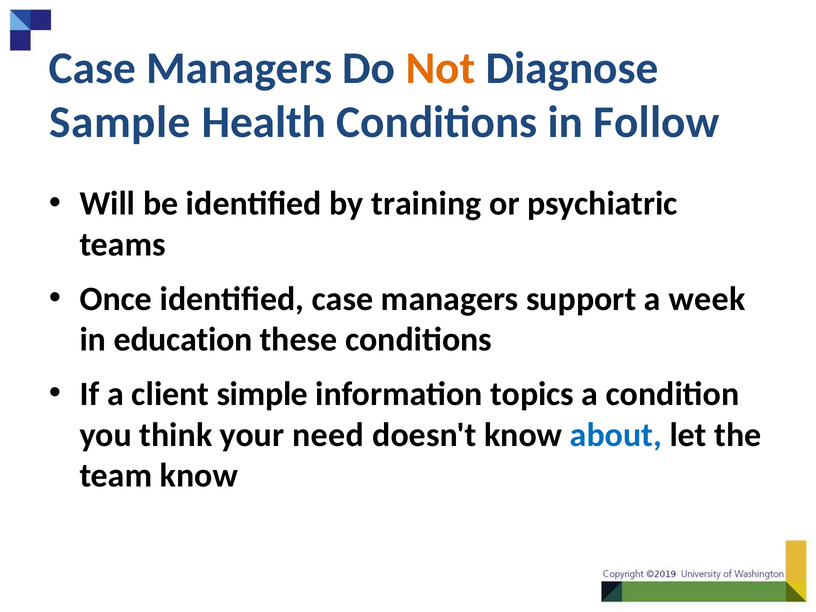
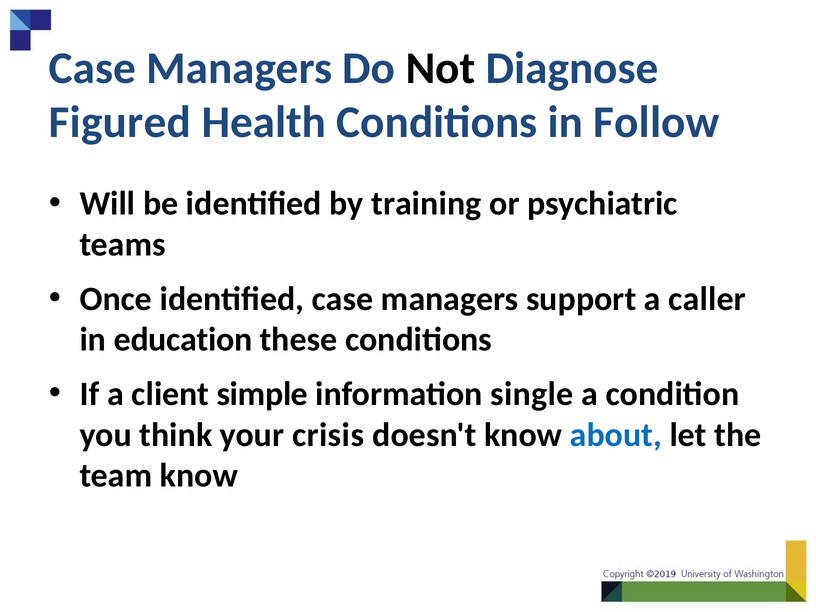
Not colour: orange -> black (440, 68)
Sample: Sample -> Figured (120, 123)
week: week -> caller (707, 299)
topics: topics -> single (532, 394)
need: need -> crisis (328, 435)
